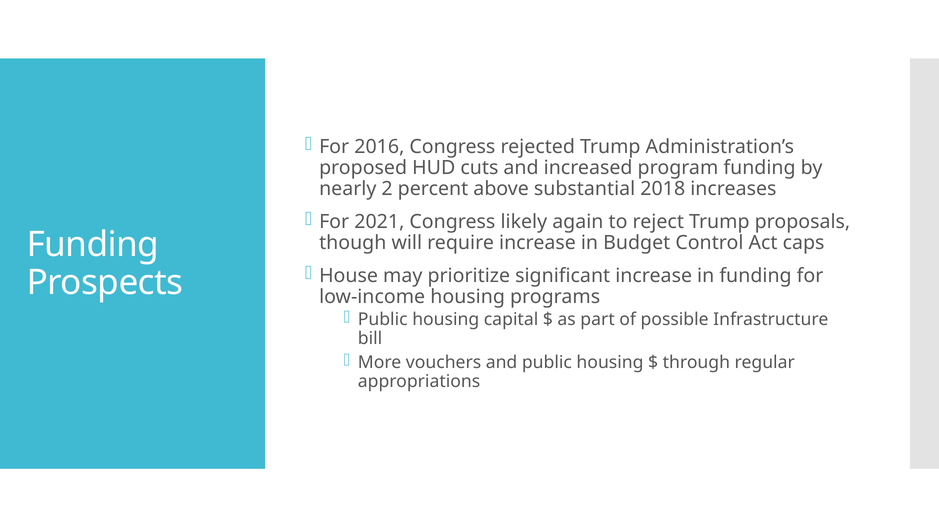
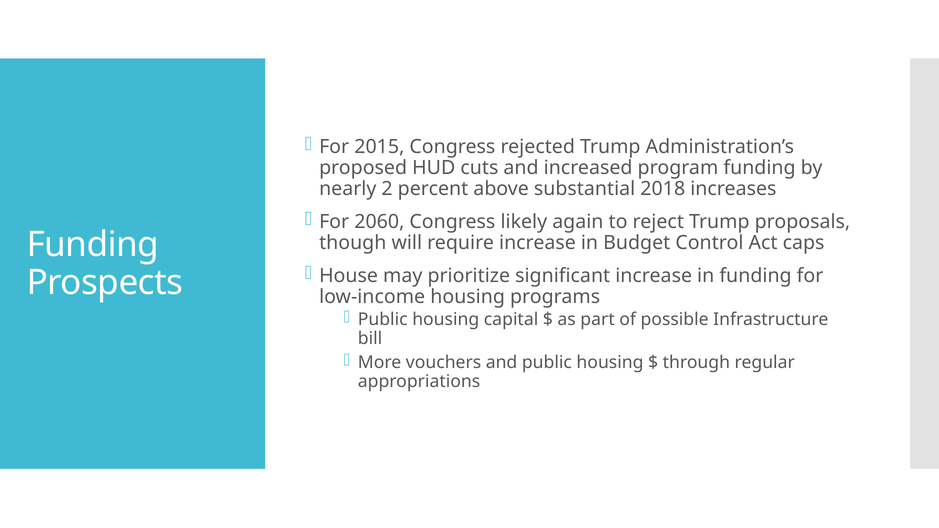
2016: 2016 -> 2015 (379, 147)
2021: 2021 -> 2060 (379, 222)
